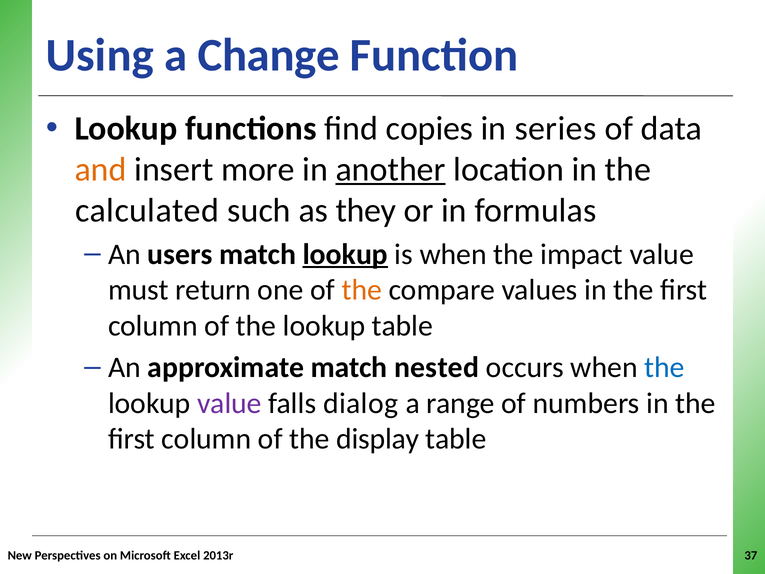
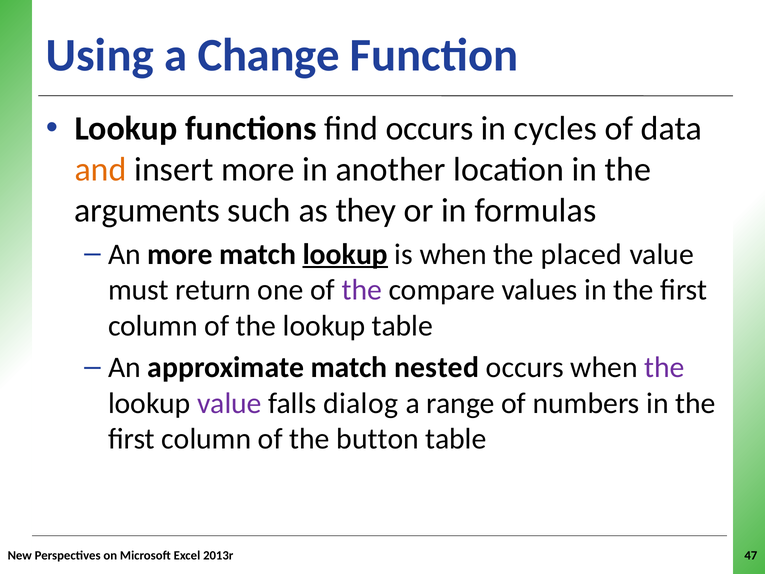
find copies: copies -> occurs (430, 129)
series: series -> cycles (556, 129)
another underline: present -> none (391, 169)
calculated: calculated -> arguments (147, 210)
An users: users -> more (180, 254)
impact: impact -> placed (581, 254)
the colour: orange -> purple (362, 290)
the colour: blue -> purple (664, 367)
display: display -> button (378, 439)
37: 37 -> 47 (751, 555)
